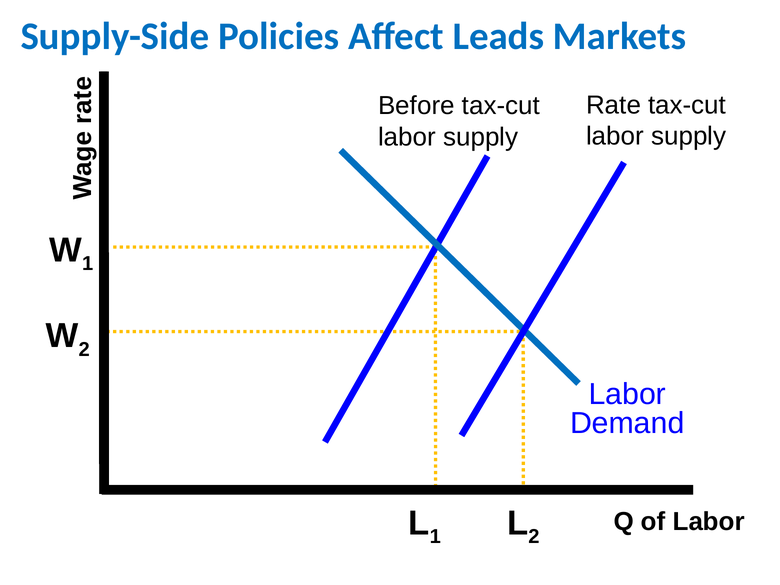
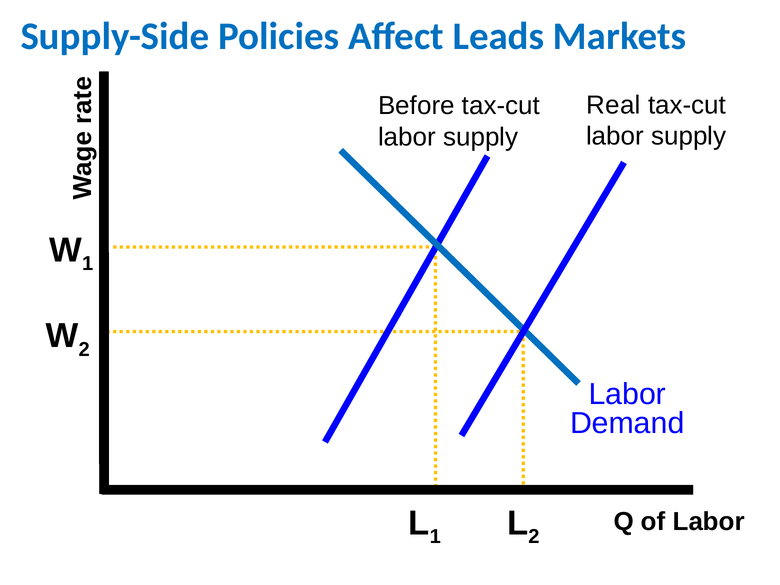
Rate: Rate -> Real (613, 105)
